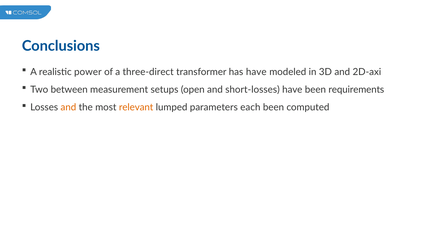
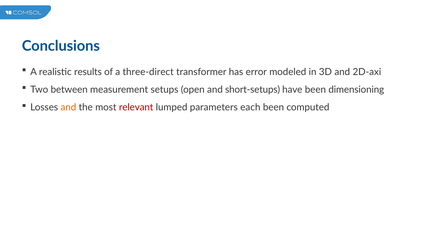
power: power -> results (88, 72)
has have: have -> error (256, 72)
short-losses: short-losses -> short-setups (253, 90)
requirements: requirements -> dimensioning (356, 90)
relevant colour: orange -> red (136, 107)
